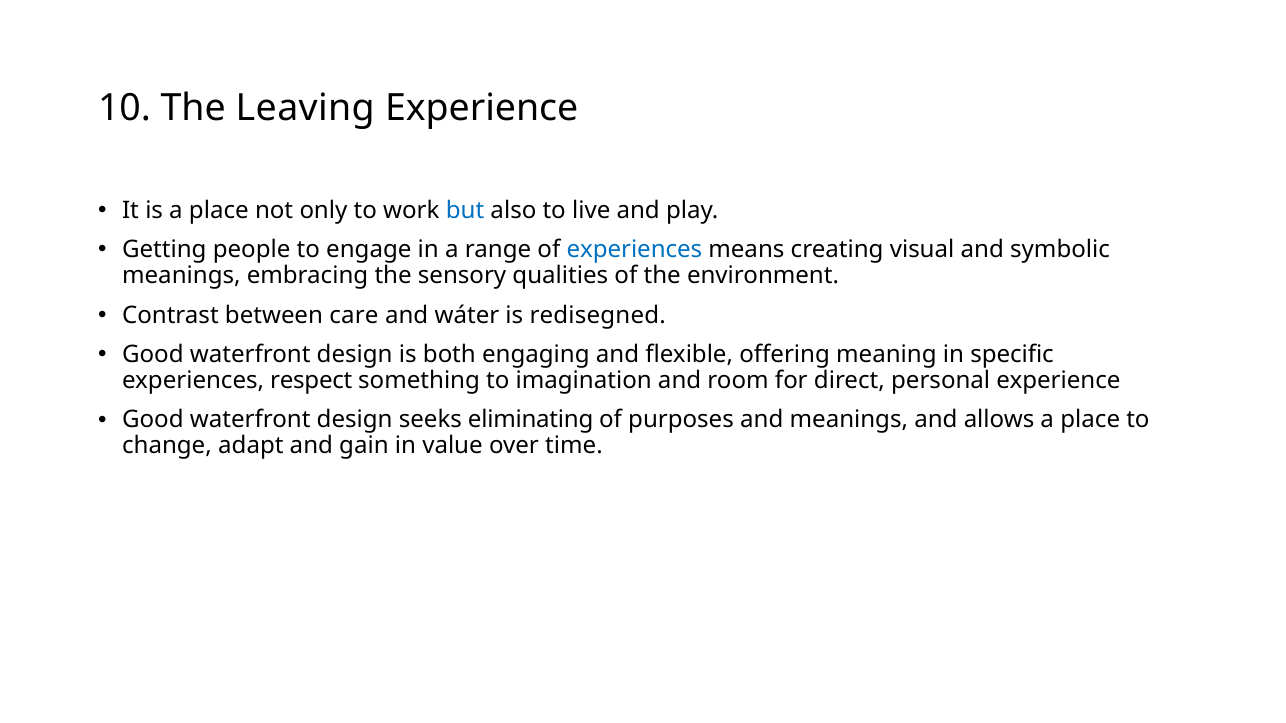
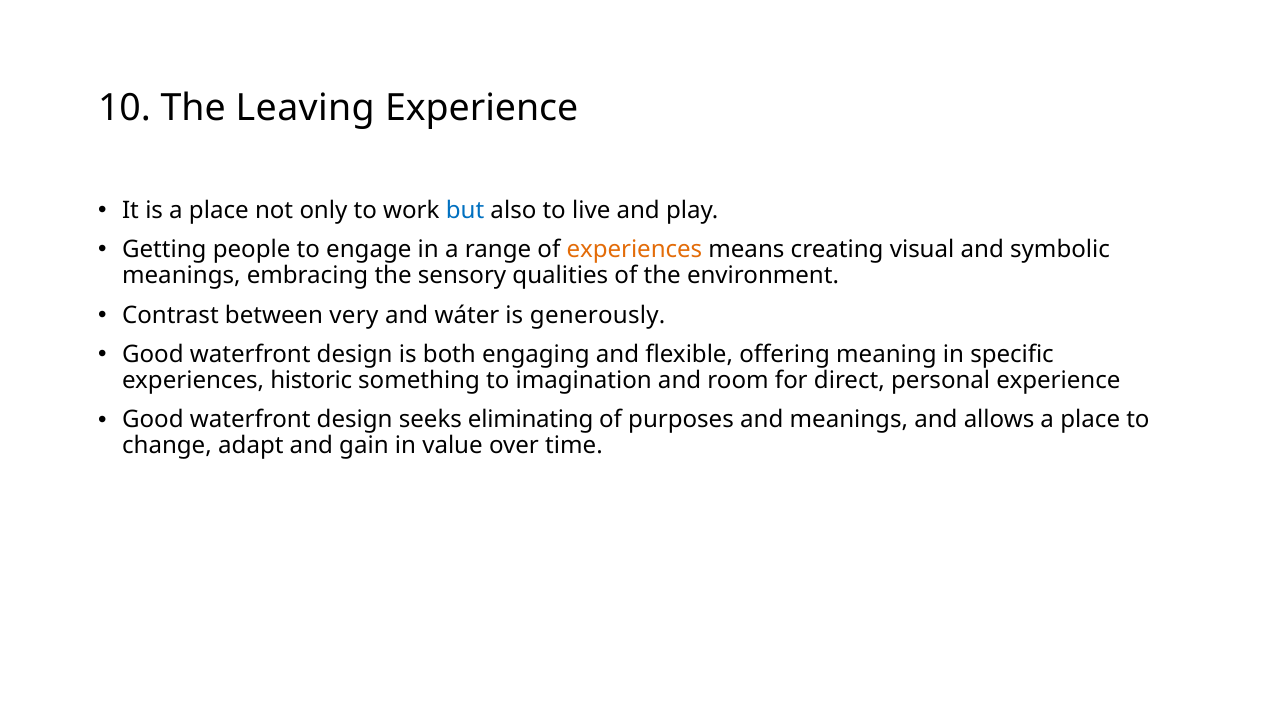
experiences colour: blue -> orange (634, 250)
care: care -> very (354, 315)
redisegned: redisegned -> generously (598, 315)
respect: respect -> historic (311, 381)
